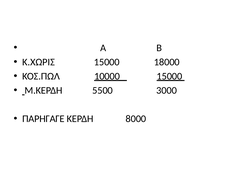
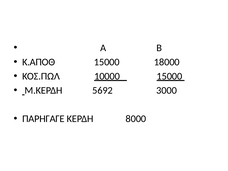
Κ.ΧΩΡΙΣ: Κ.ΧΩΡΙΣ -> Κ.ΑΠΟΘ (39, 62)
5500: 5500 -> 5692 (103, 90)
